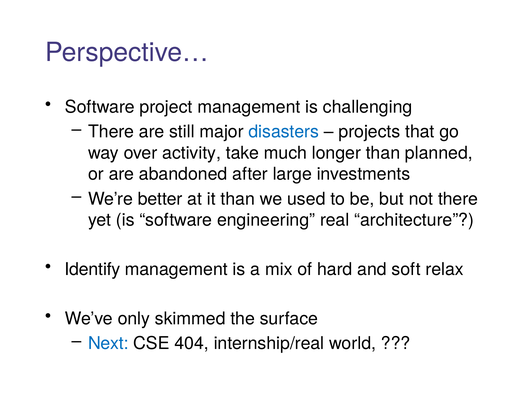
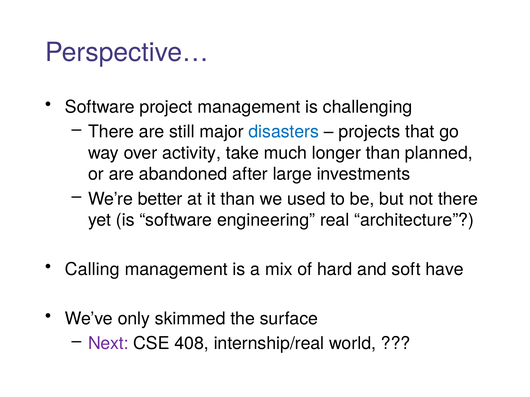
Identify: Identify -> Calling (92, 270)
relax: relax -> have (445, 270)
Next colour: blue -> purple (108, 344)
404: 404 -> 408 (192, 344)
